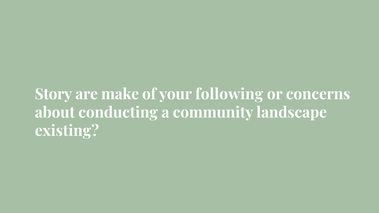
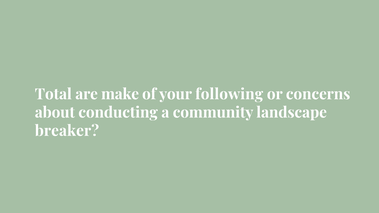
Story: Story -> Total (53, 94)
existing: existing -> breaker (67, 131)
